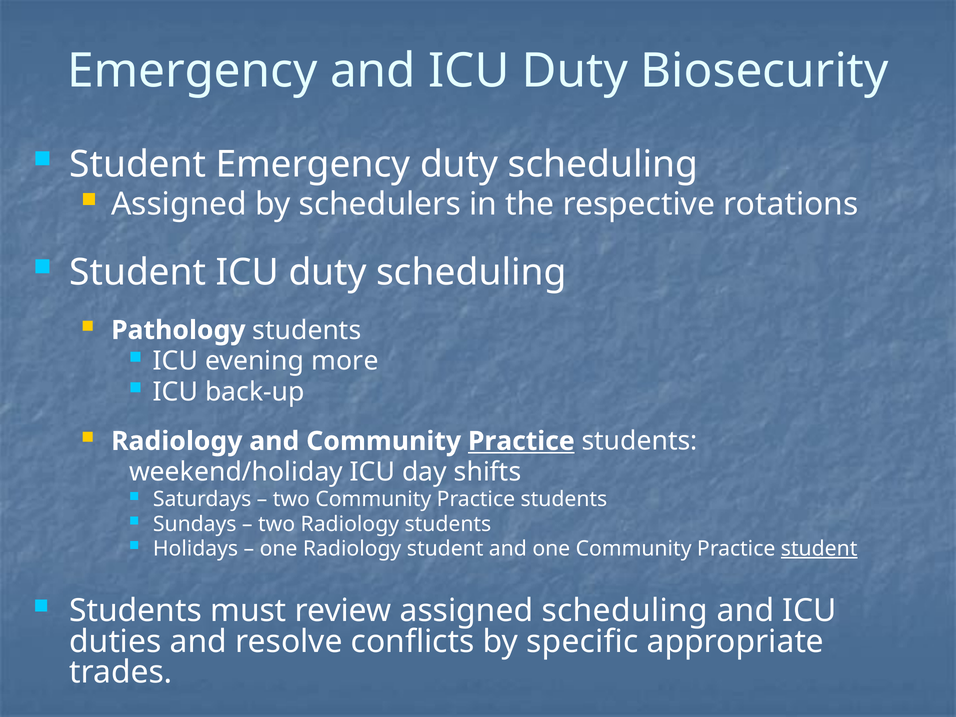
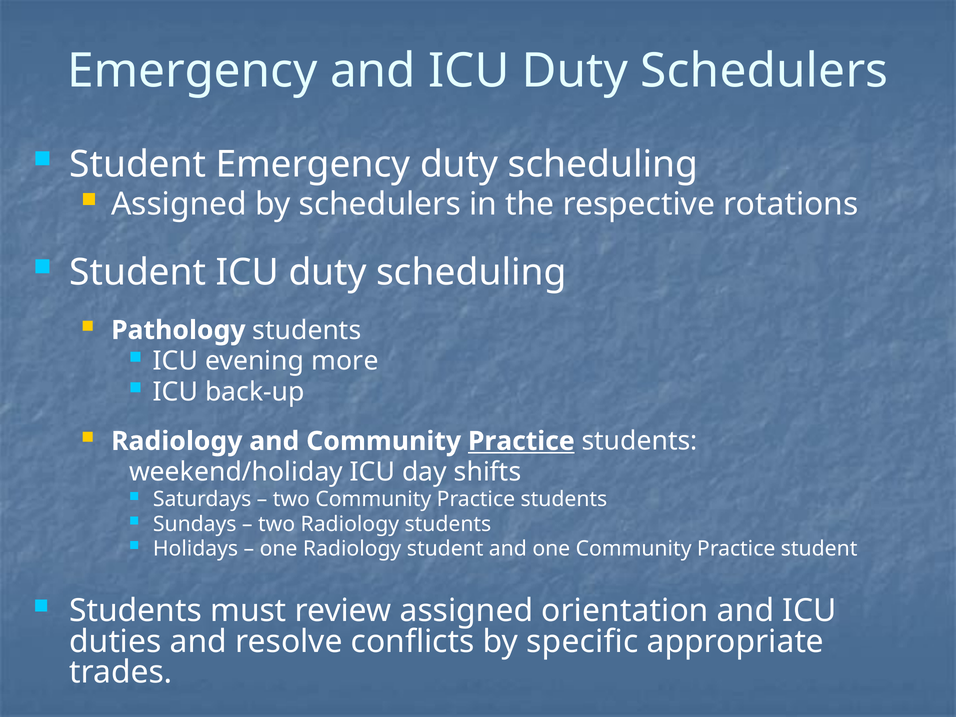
Duty Biosecurity: Biosecurity -> Schedulers (764, 71)
student underline: present -> none (819, 549)
assigned scheduling: scheduling -> orientation (625, 611)
